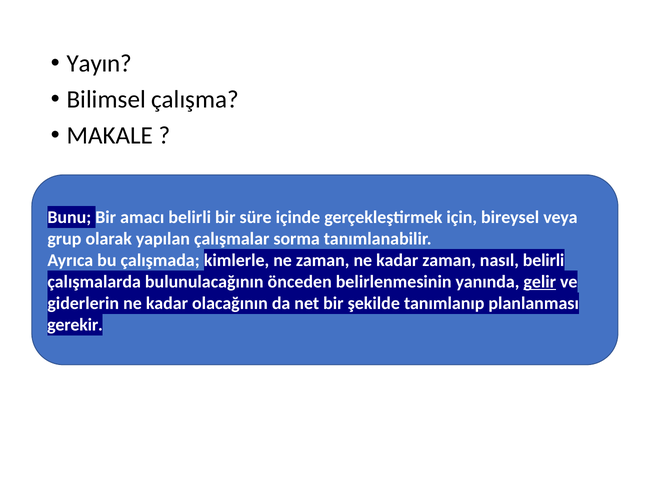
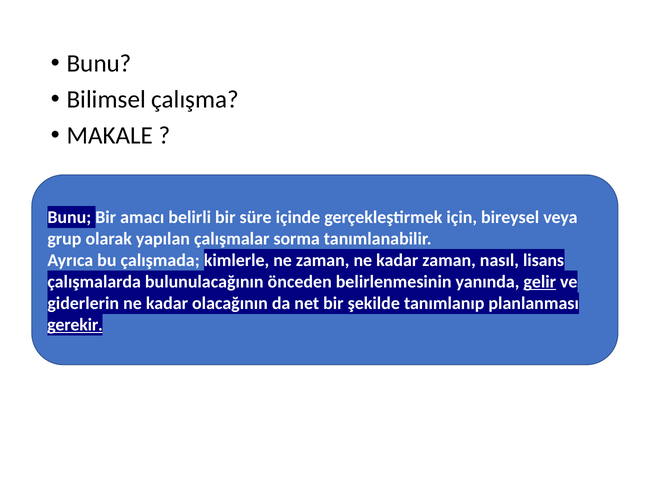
Yayın: Yayın -> Bunu (99, 63)
nasıl belirli: belirli -> lisans (544, 260)
gerekir underline: none -> present (75, 325)
